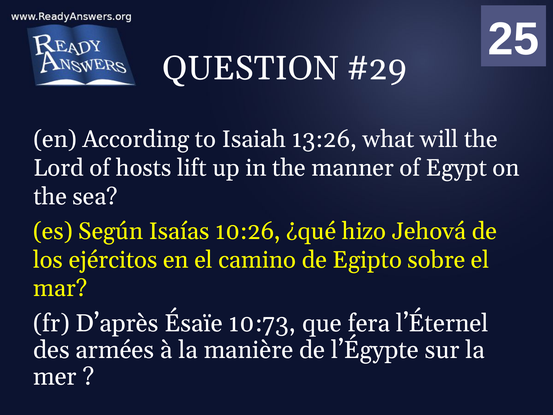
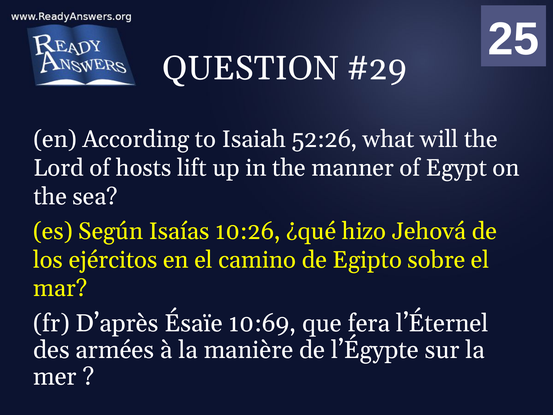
13:26: 13:26 -> 52:26 (325, 139)
10:73: 10:73 -> 10:69 (262, 323)
